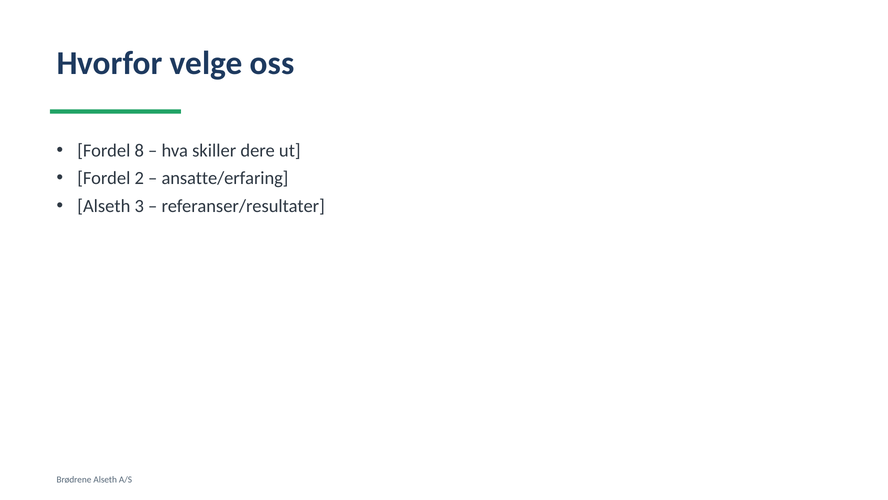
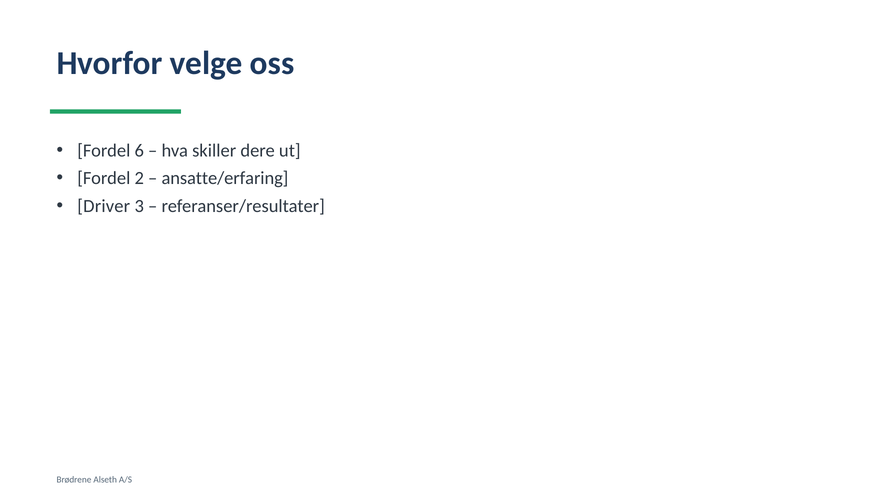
8: 8 -> 6 (139, 150)
Alseth: Alseth -> Driver (104, 206)
